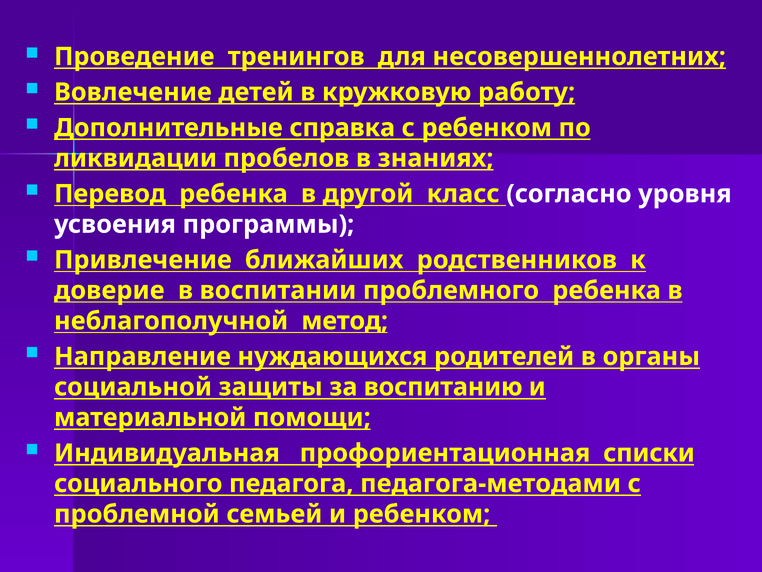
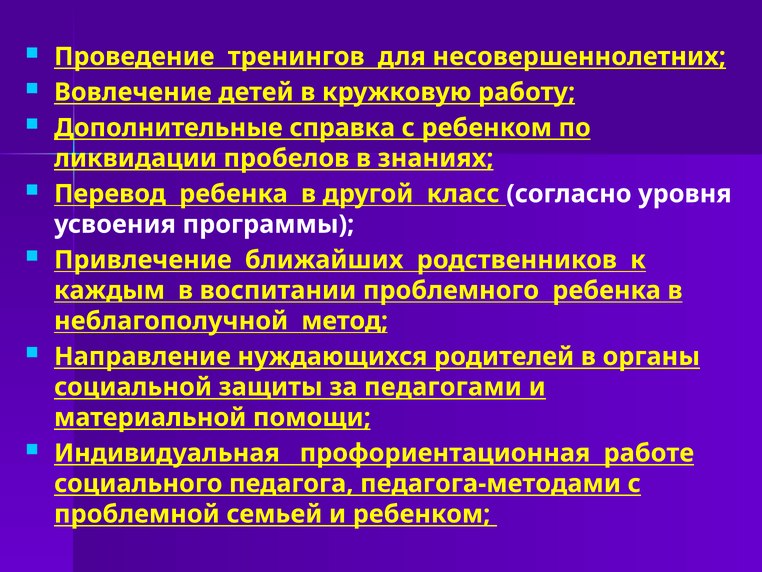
доверие: доверие -> каждым (109, 290)
воспитанию: воспитанию -> педагогами (443, 387)
списки: списки -> работе (649, 453)
